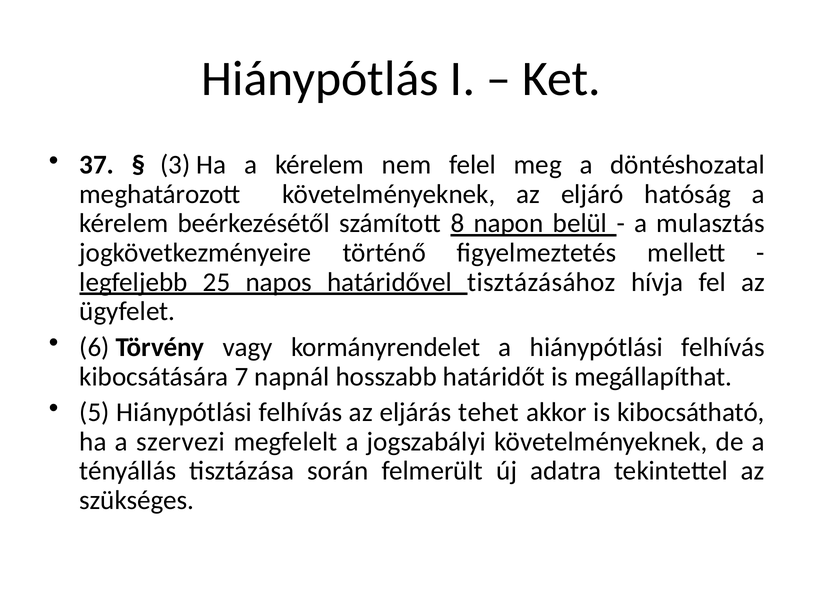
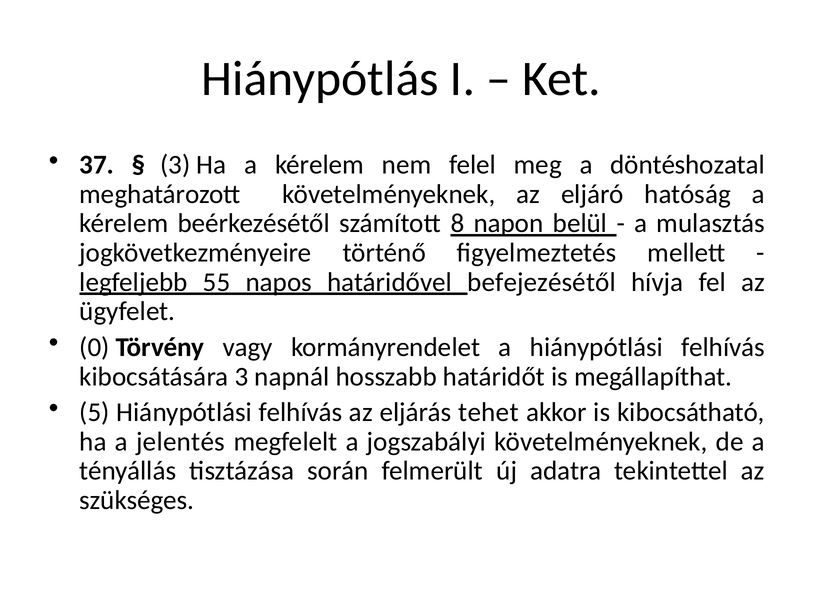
25: 25 -> 55 (217, 282)
tisztázásához: tisztázásához -> befejezésétől (542, 282)
6: 6 -> 0 (94, 347)
kibocsátására 7: 7 -> 3 (241, 376)
szervezi: szervezi -> jelentés (181, 441)
